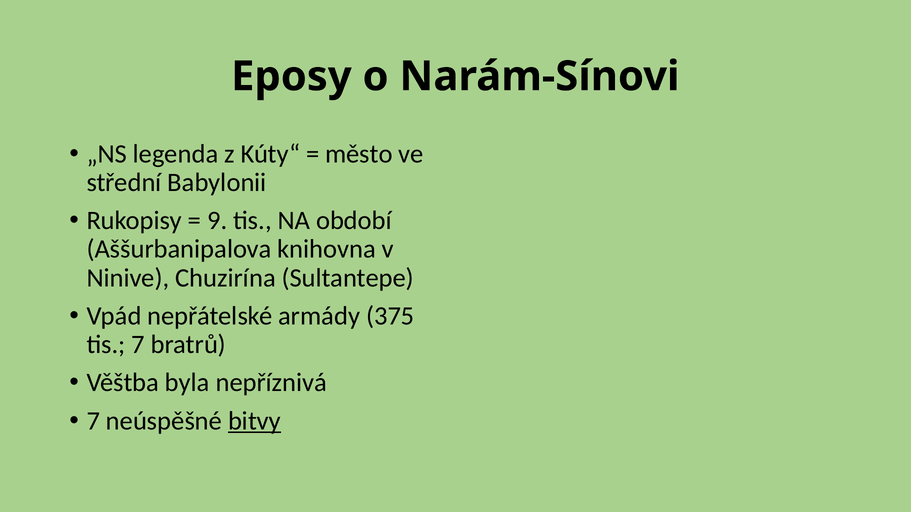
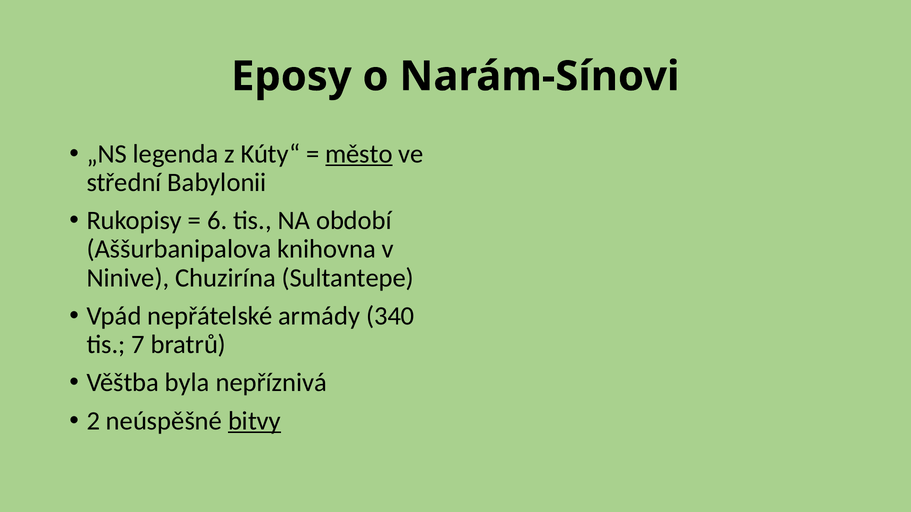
město underline: none -> present (359, 154)
9: 9 -> 6 (217, 221)
375: 375 -> 340 (390, 316)
7: 7 -> 2 (93, 421)
